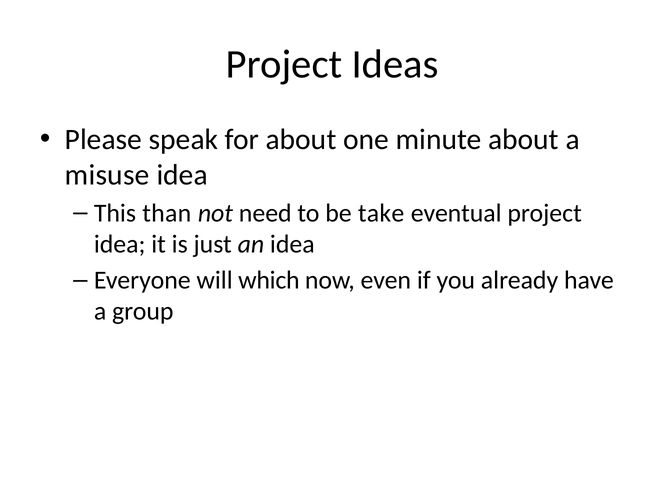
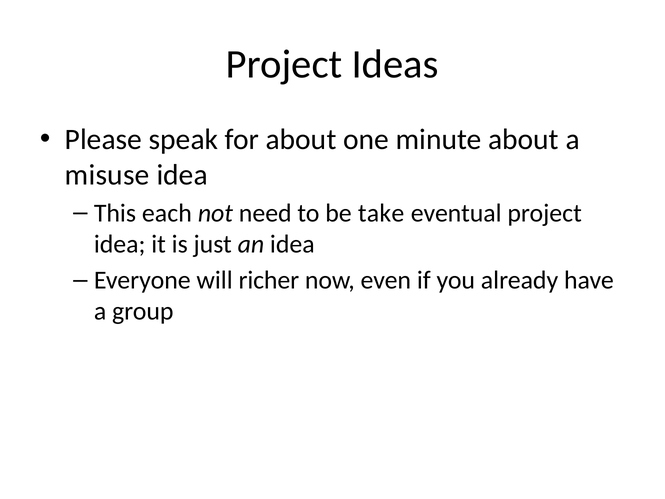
than: than -> each (167, 213)
which: which -> richer (269, 280)
